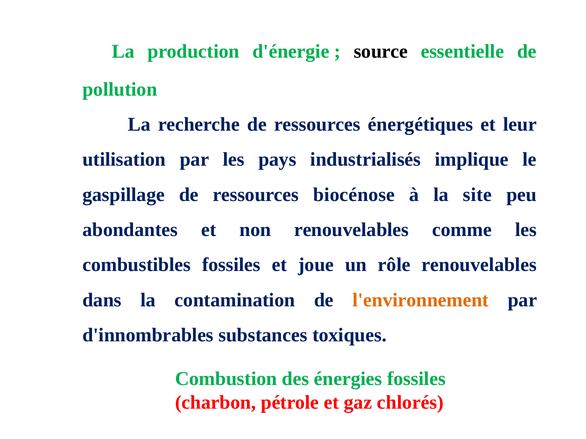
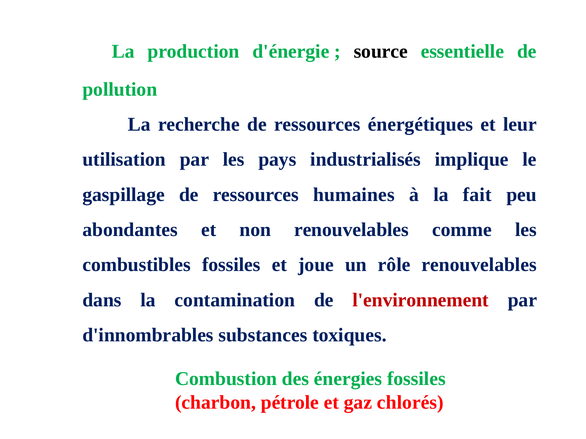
biocénose: biocénose -> humaines (354, 195)
site: site -> fait (477, 195)
l'environnement colour: orange -> red (421, 300)
